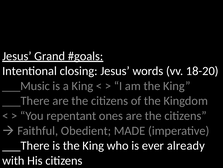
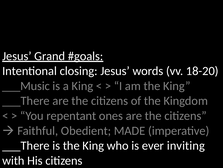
already: already -> inviting (186, 145)
